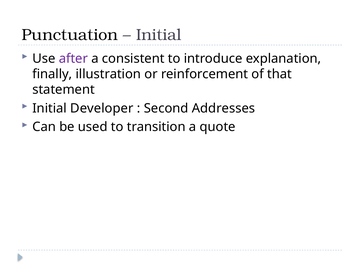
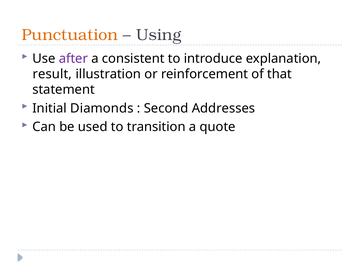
Punctuation colour: black -> orange (70, 35)
Initial: Initial -> Using (159, 35)
finally: finally -> result (52, 74)
Developer: Developer -> Diamonds (102, 108)
